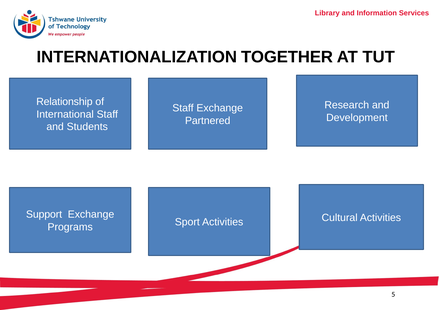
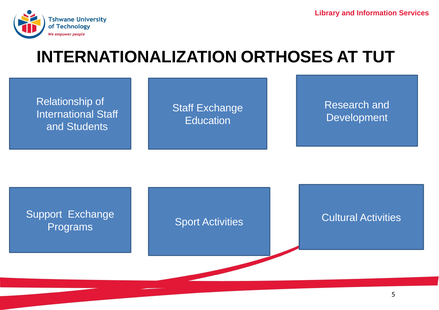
TOGETHER: TOGETHER -> ORTHOSES (287, 57)
Partnered: Partnered -> Education (208, 121)
